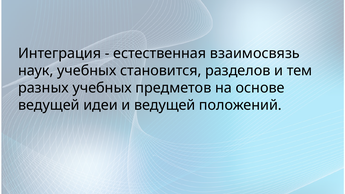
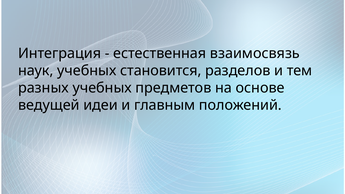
и ведущей: ведущей -> главным (165, 105)
